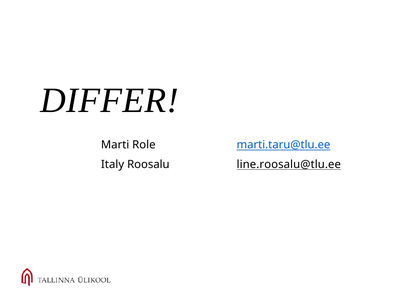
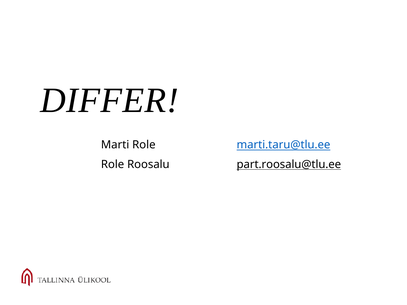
Italy: Italy -> Role (113, 165)
line.roosalu@tlu.ee: line.roosalu@tlu.ee -> part.roosalu@tlu.ee (289, 165)
